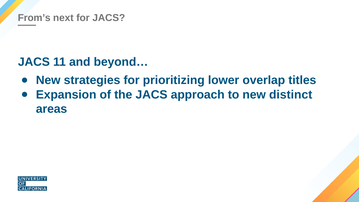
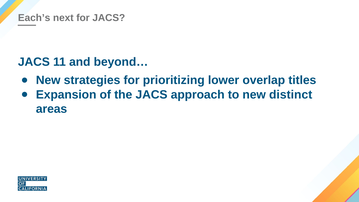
From’s: From’s -> Each’s (34, 18)
